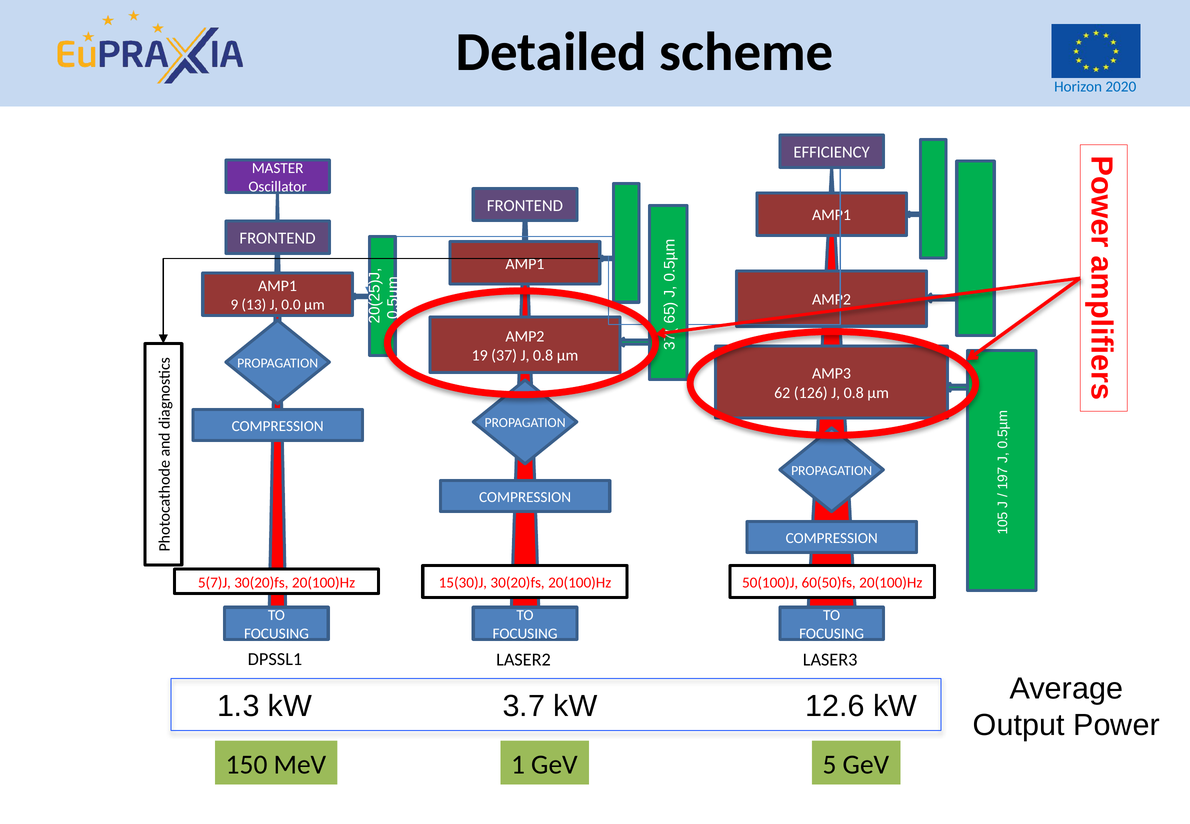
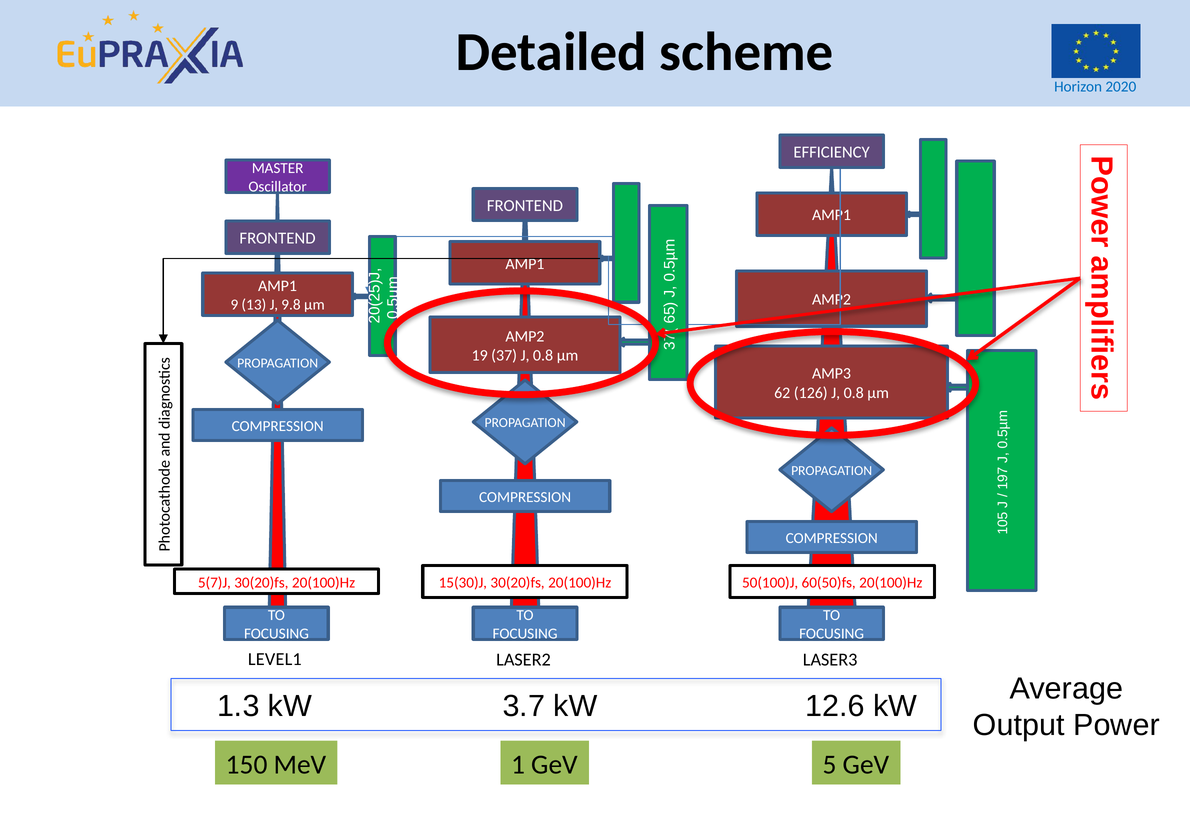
0.0: 0.0 -> 9.8 (291, 305)
DPSSL1: DPSSL1 -> LEVEL1 (275, 659)
